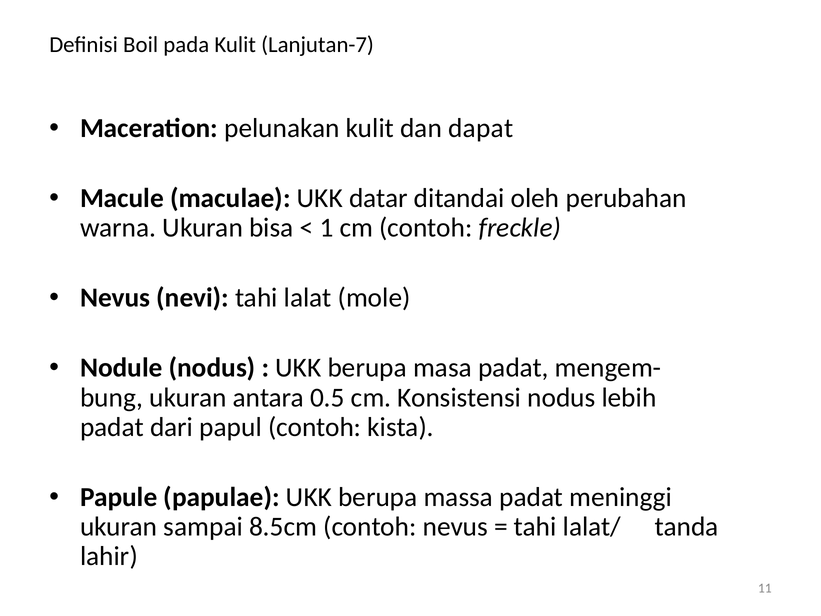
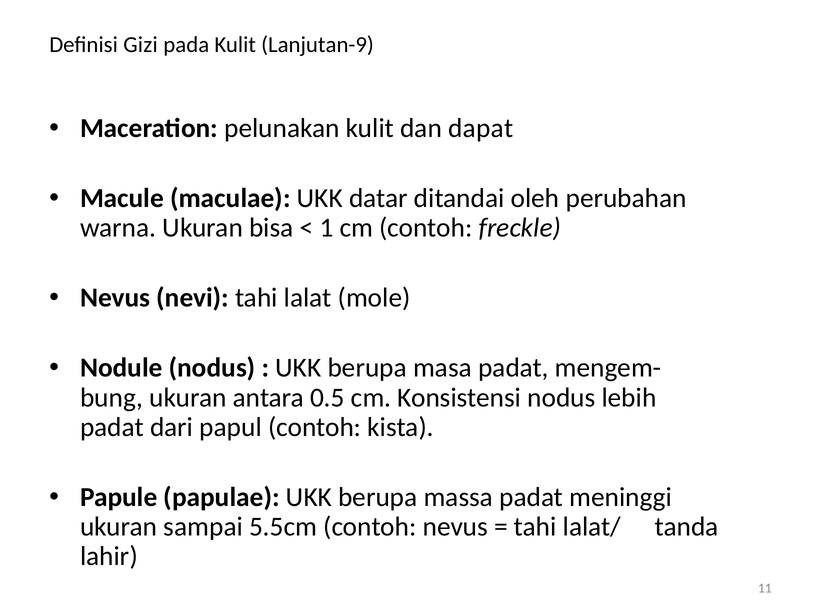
Boil: Boil -> Gizi (141, 45)
Lanjutan-7: Lanjutan-7 -> Lanjutan-9 (318, 45)
8.5cm: 8.5cm -> 5.5cm (283, 526)
